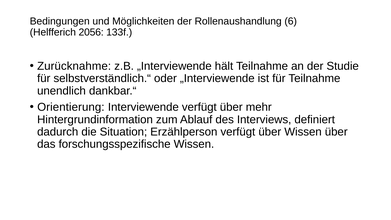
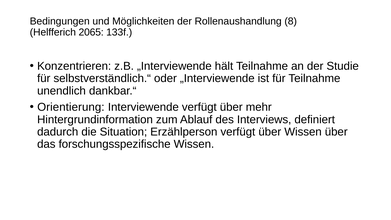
6: 6 -> 8 (291, 21)
2056: 2056 -> 2065 (91, 32)
Zurücknahme: Zurücknahme -> Konzentrieren (74, 66)
